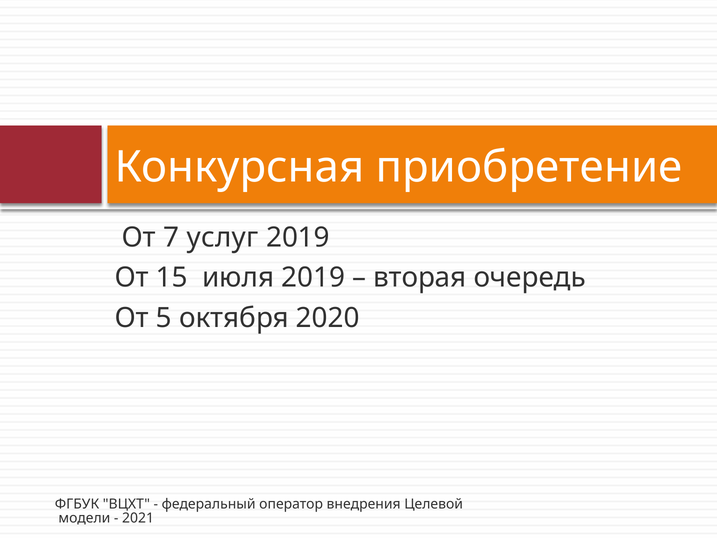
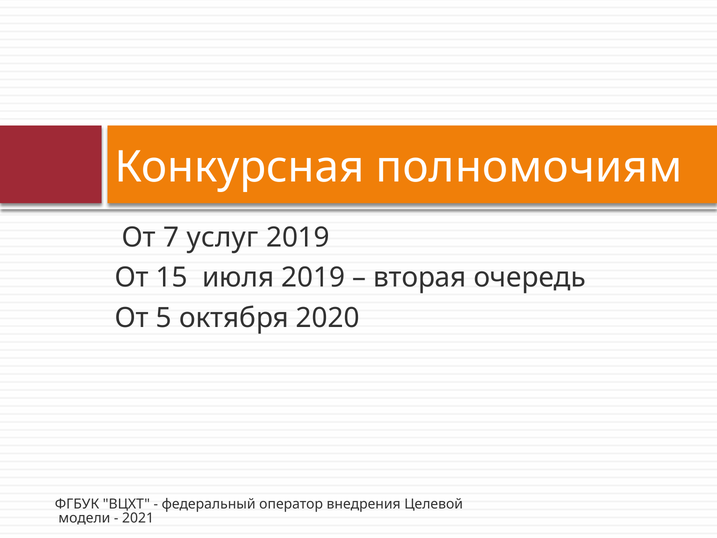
приобретение: приобретение -> полномочиям (529, 167)
